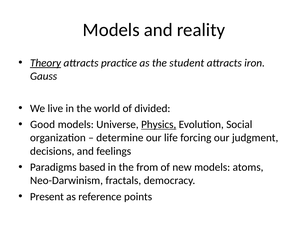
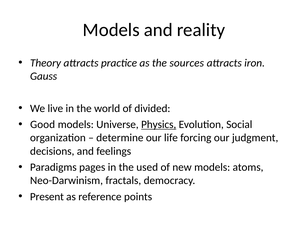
Theory underline: present -> none (46, 63)
student: student -> sources (187, 63)
based: based -> pages (92, 167)
from: from -> used (147, 167)
